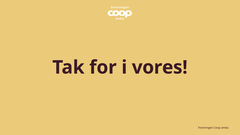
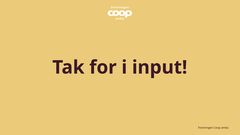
vores: vores -> input (160, 67)
